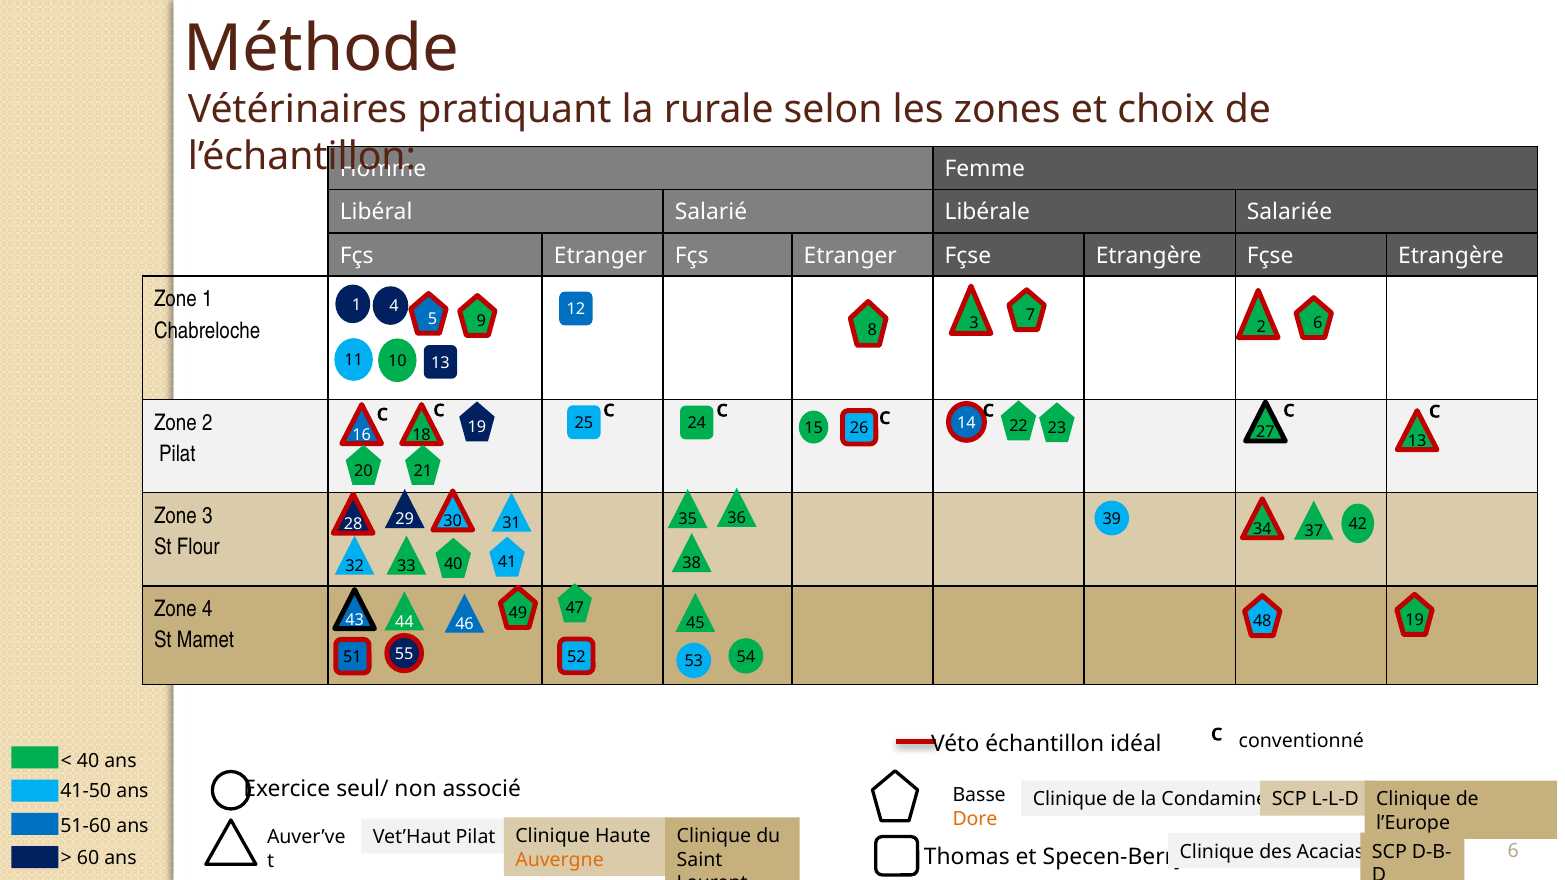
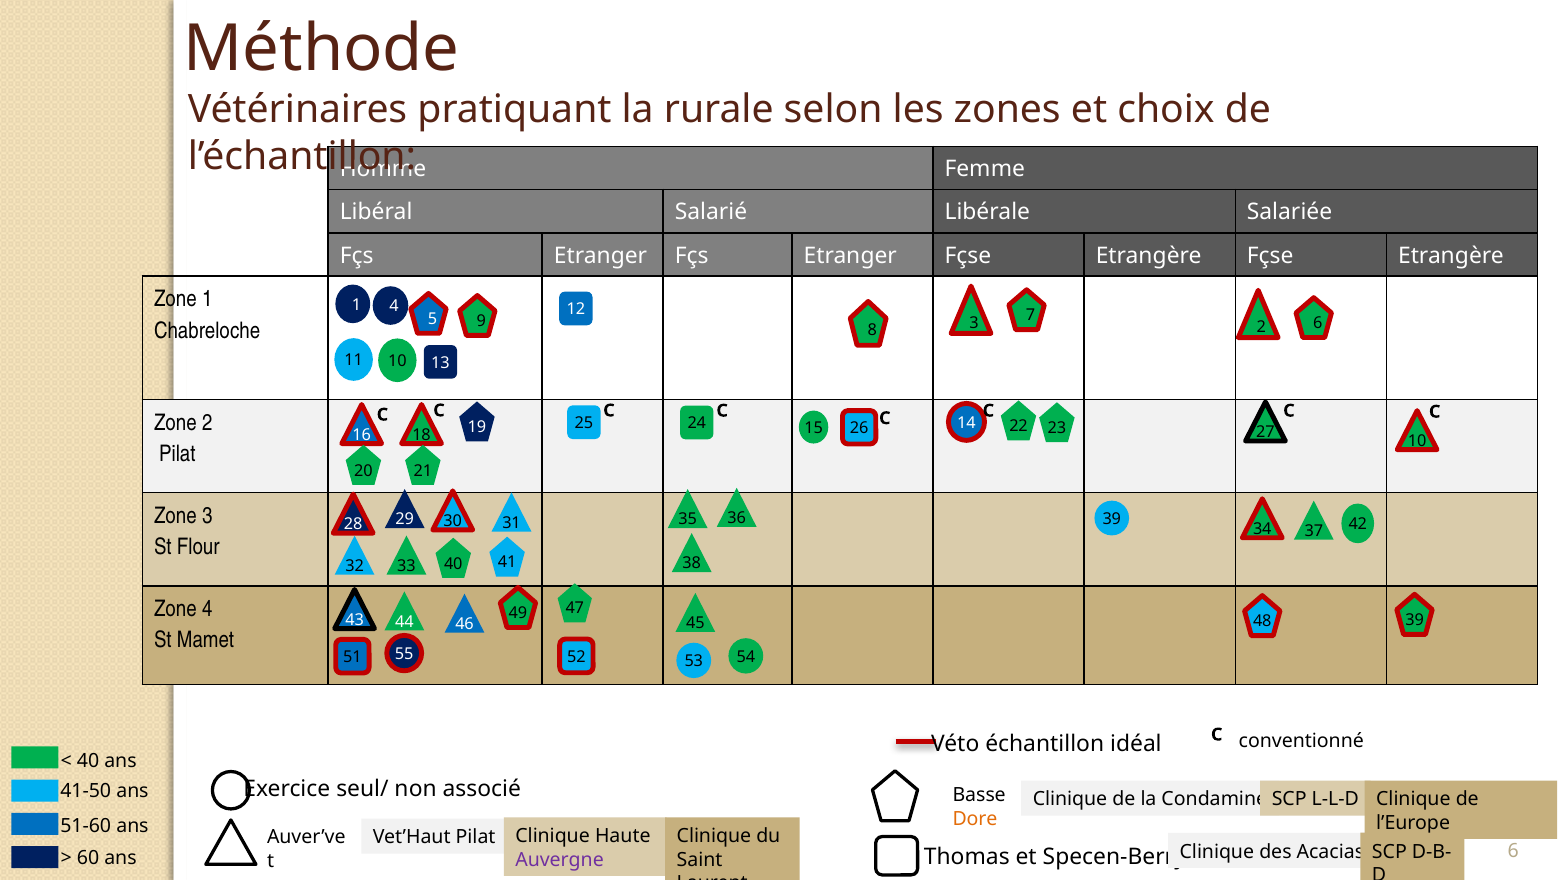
13: 13 -> 10 (1417, 441)
49 19: 19 -> 39 (1415, 620)
Auvergne colour: orange -> purple (560, 860)
